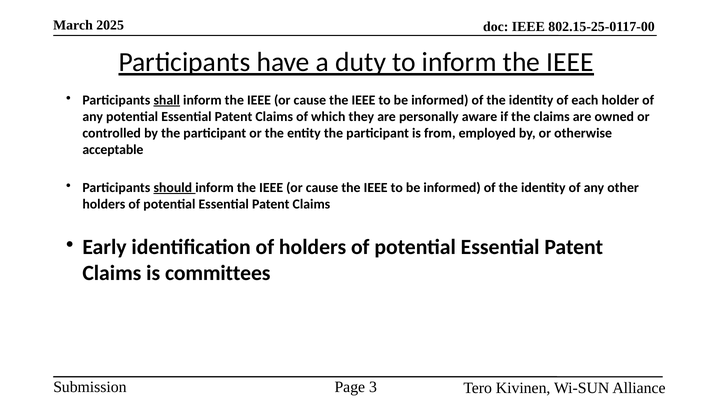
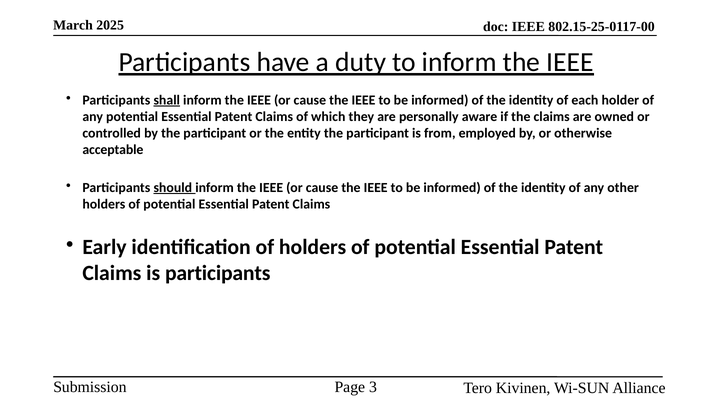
is committees: committees -> participants (218, 273)
